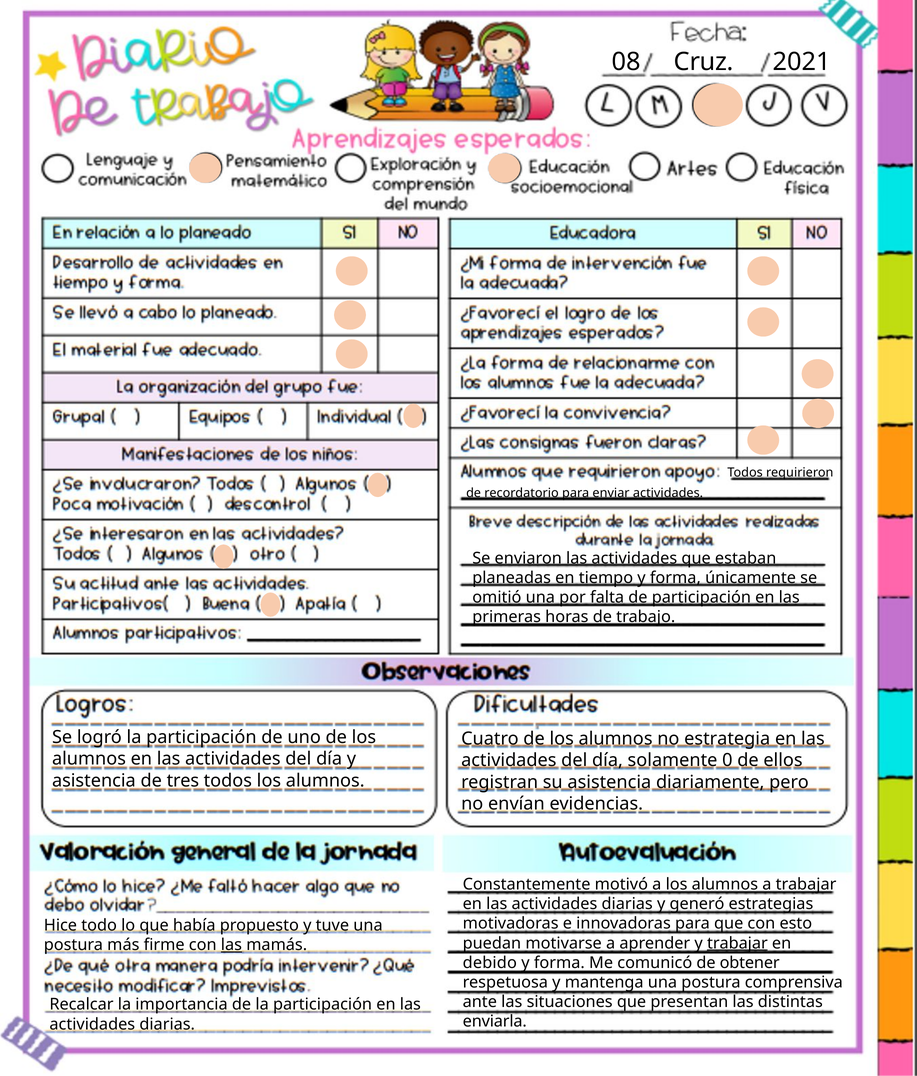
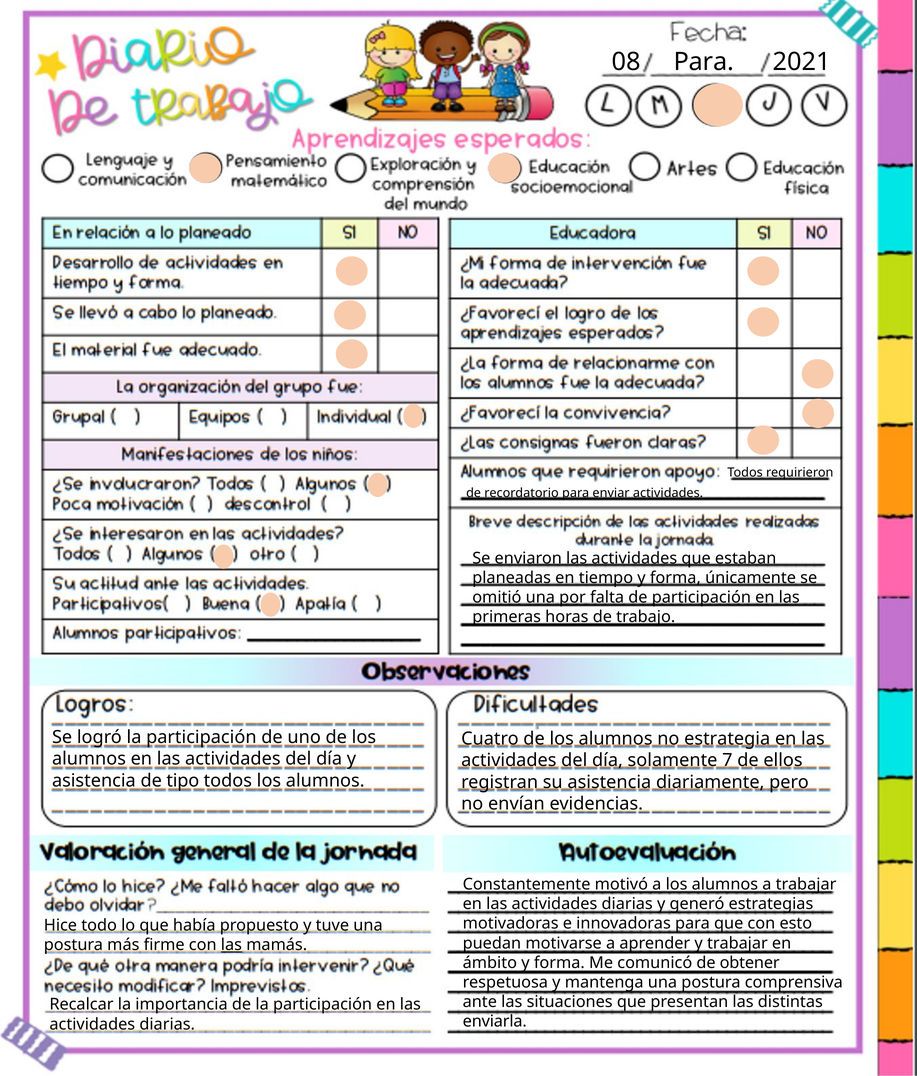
08 Cruz: Cruz -> Para (704, 62)
0: 0 -> 7 (727, 760)
tres: tres -> tipo (183, 781)
trabajar underline: present -> none (737, 943)
debido: debido -> ámbito (490, 963)
